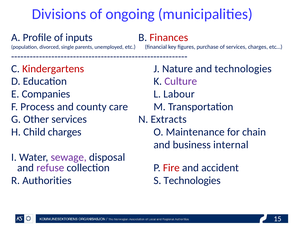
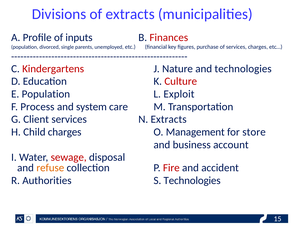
of ongoing: ongoing -> extracts (130, 14)
Culture colour: purple -> red (181, 81)
E Companies: Companies -> Population (46, 94)
Labour: Labour -> Exploit (179, 94)
county: county -> system (91, 107)
Other: Other -> Client (36, 119)
Maintenance: Maintenance -> Management (195, 132)
chain: chain -> store (254, 132)
internal: internal -> account (231, 145)
sewage colour: purple -> red (69, 158)
refuse colour: purple -> orange (50, 168)
